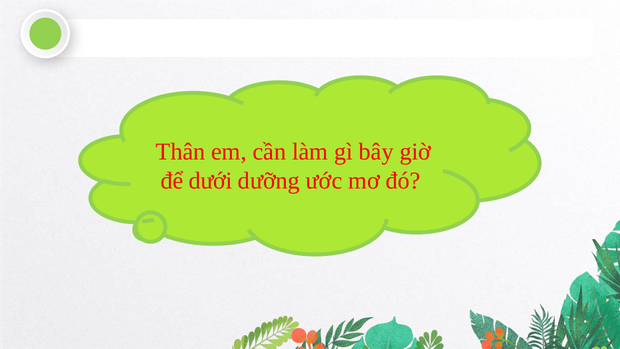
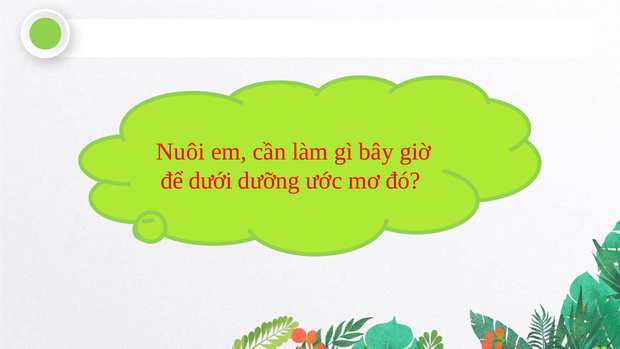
Thân: Thân -> Nuôi (181, 152)
